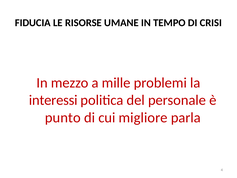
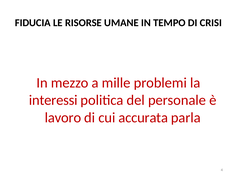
punto: punto -> lavoro (63, 117)
migliore: migliore -> accurata (143, 117)
